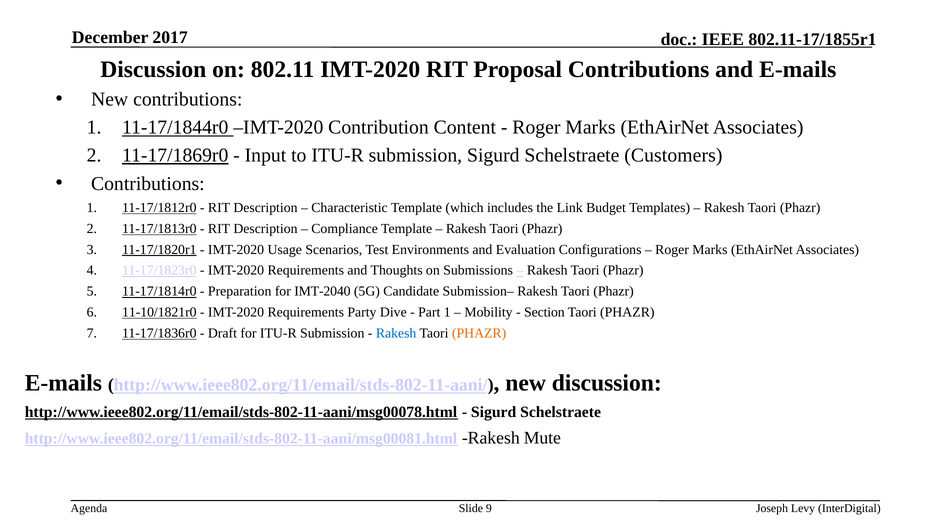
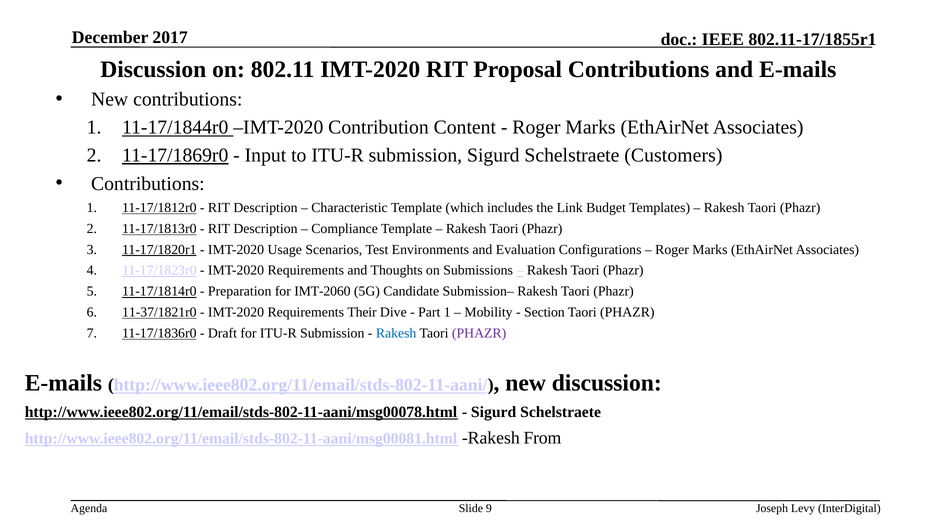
IMT-2040: IMT-2040 -> IMT-2060 (322, 292)
11-10/1821r0: 11-10/1821r0 -> 11-37/1821r0 (159, 312)
Party: Party -> Their (362, 312)
PHAZR colour: orange -> purple (479, 333)
Mute: Mute -> From (542, 438)
